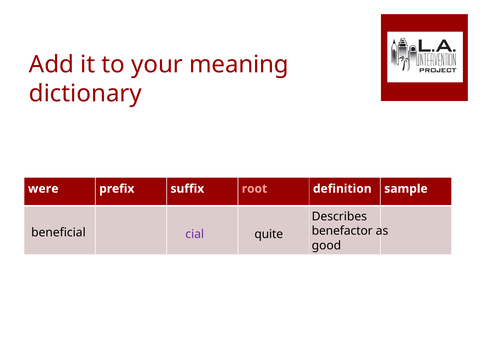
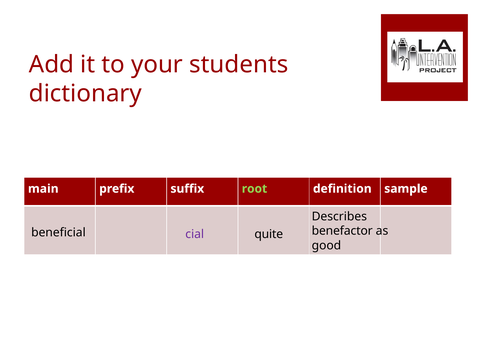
meaning: meaning -> students (239, 64)
were: were -> main (43, 189)
root colour: pink -> light green (254, 189)
